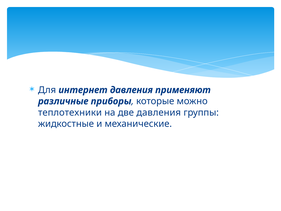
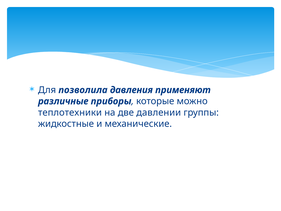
интернет: интернет -> позволила (83, 90)
две давления: давления -> давлении (159, 112)
